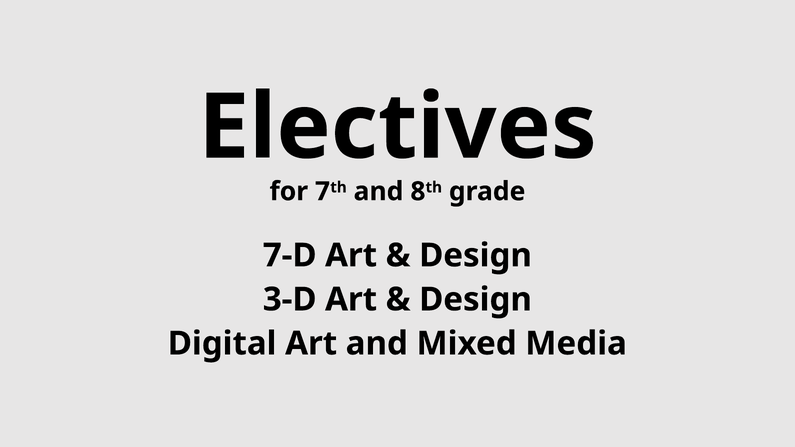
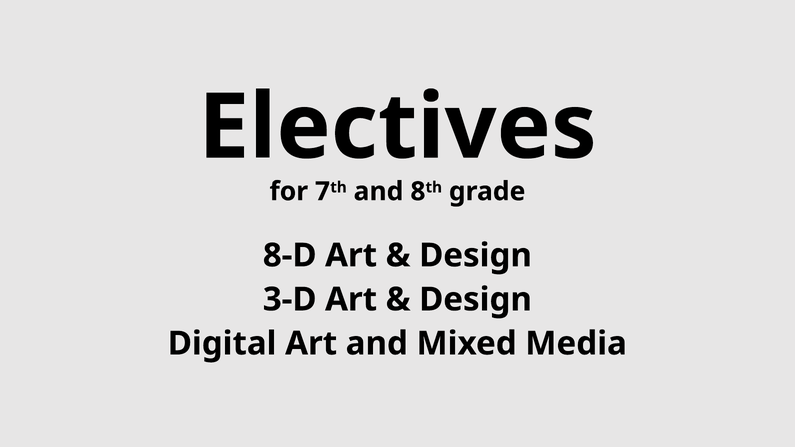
7-D: 7-D -> 8-D (290, 256)
